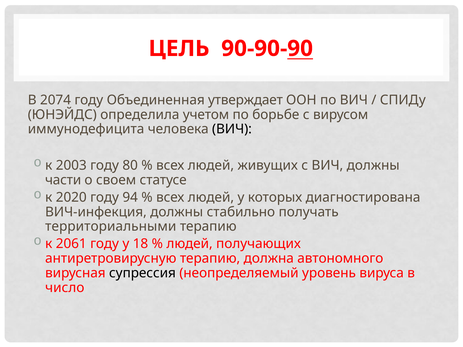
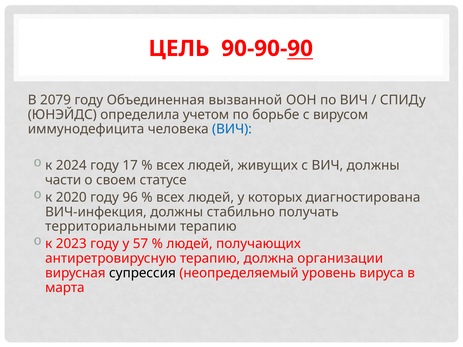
2074: 2074 -> 2079 (55, 100)
утверждает: утверждает -> вызванной (245, 100)
ВИЧ colour: black -> blue (232, 129)
2003: 2003 -> 2024 (71, 166)
80: 80 -> 17 (130, 166)
94: 94 -> 96 (130, 198)
2061: 2061 -> 2023 (71, 244)
18: 18 -> 57 (140, 244)
автономного: автономного -> организации (340, 259)
число: число -> марта (65, 288)
